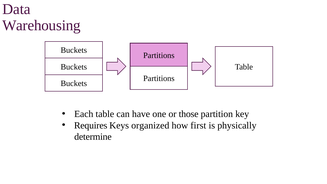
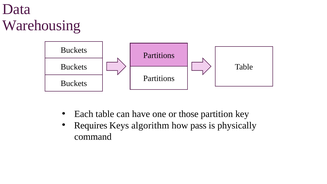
organized: organized -> algorithm (150, 125)
first: first -> pass (198, 125)
determine: determine -> command (93, 137)
